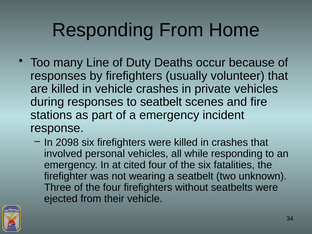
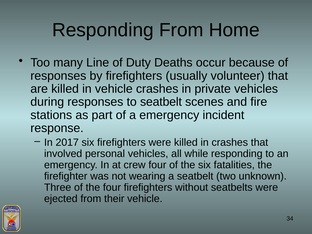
2098: 2098 -> 2017 (67, 142)
cited: cited -> crew (135, 165)
